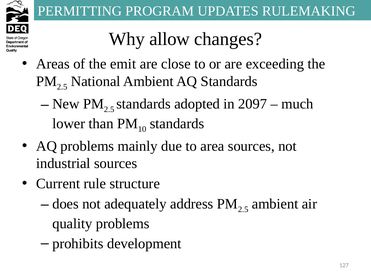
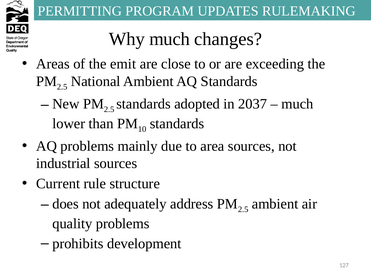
Why allow: allow -> much (170, 39)
2097: 2097 -> 2037 (253, 104)
